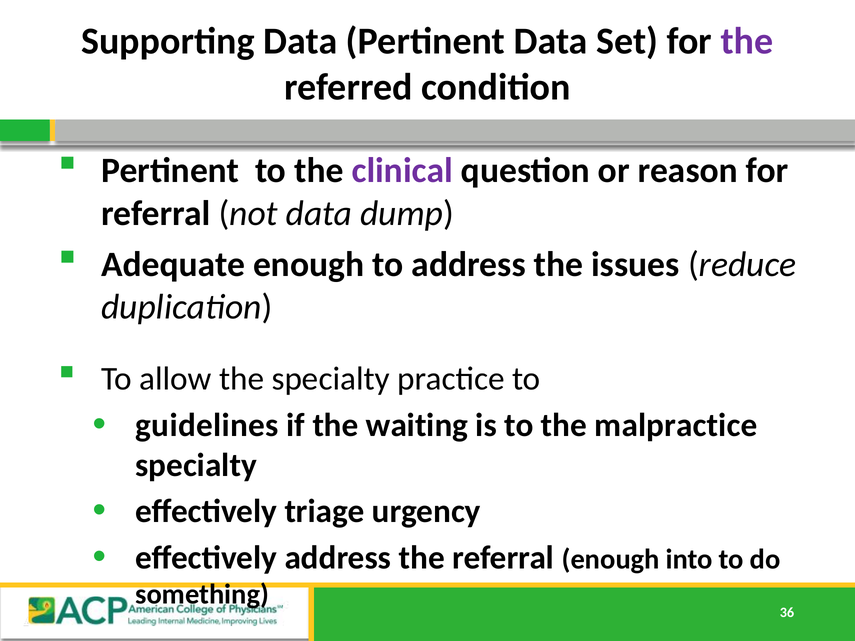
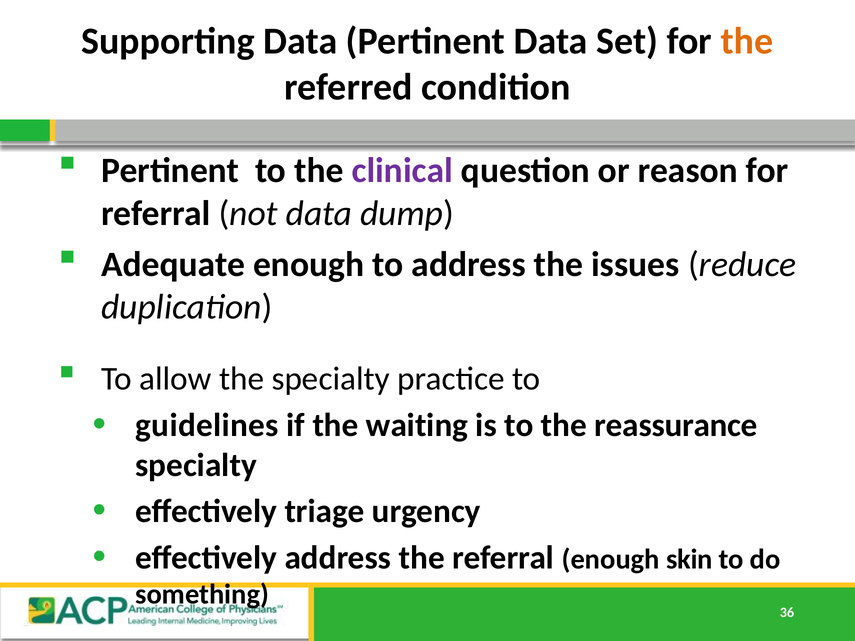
the colour: purple -> orange (747, 41)
malpractice: malpractice -> reassurance (676, 425)
into: into -> skin (689, 560)
